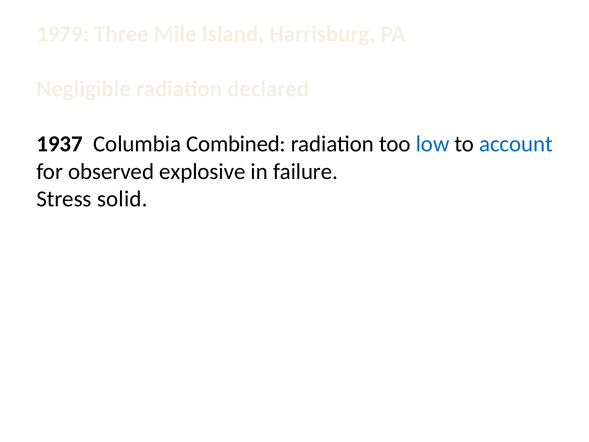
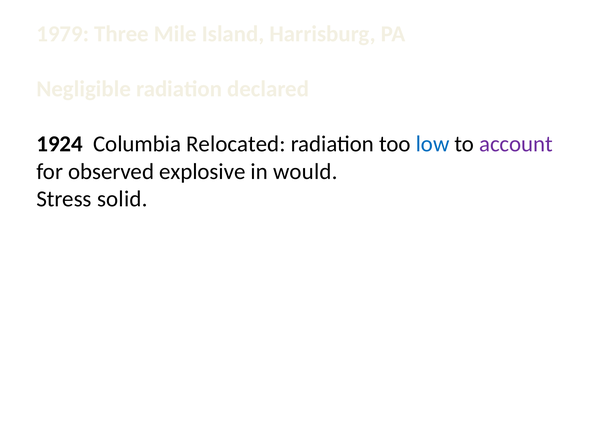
1937: 1937 -> 1924 (60, 144)
Combined: Combined -> Relocated (236, 144)
account colour: blue -> purple (516, 144)
failure: failure -> would (305, 171)
